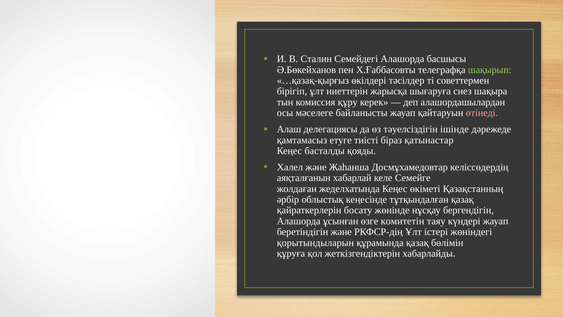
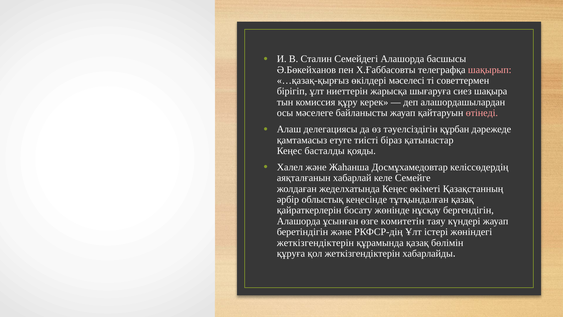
шақырып colour: light green -> pink (490, 70)
тəсілдер: тəсілдер -> мəселесі (407, 80)
ішінде: ішінде -> құрбан (455, 129)
қорытындыларын: қорытындыларын -> жеткізгендіктерін (315, 243)
